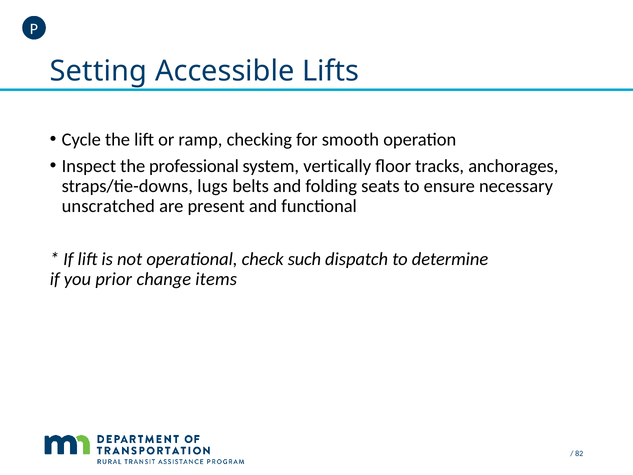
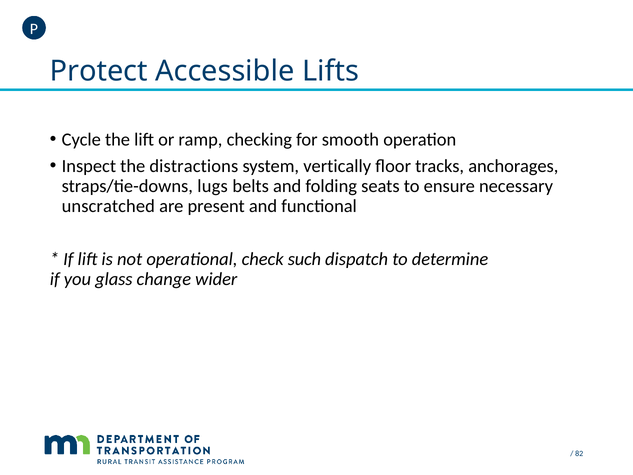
Setting: Setting -> Protect (99, 71)
professional: professional -> distractions (194, 166)
prior: prior -> glass (114, 279)
items: items -> wider (216, 279)
